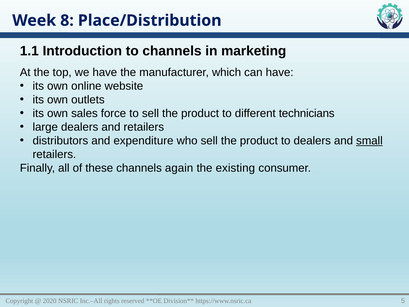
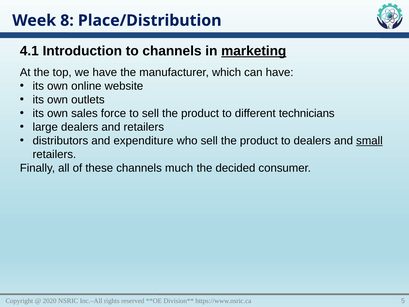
1.1: 1.1 -> 4.1 (29, 51)
marketing underline: none -> present (254, 51)
again: again -> much (179, 168)
existing: existing -> decided (235, 168)
